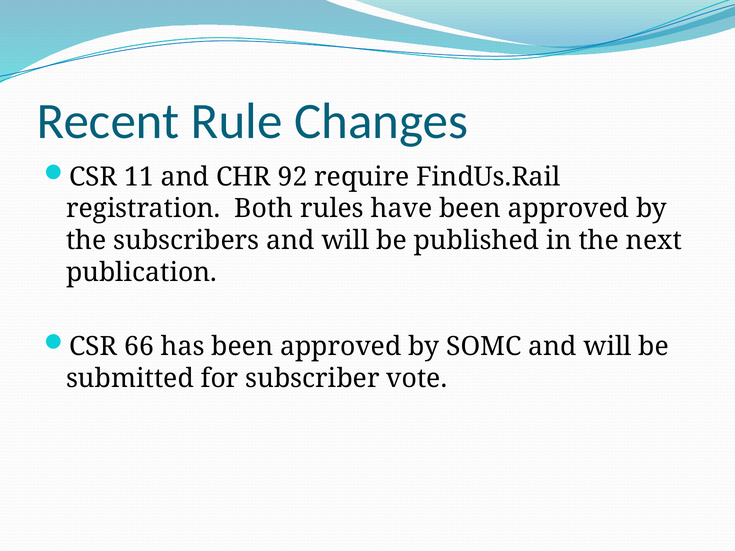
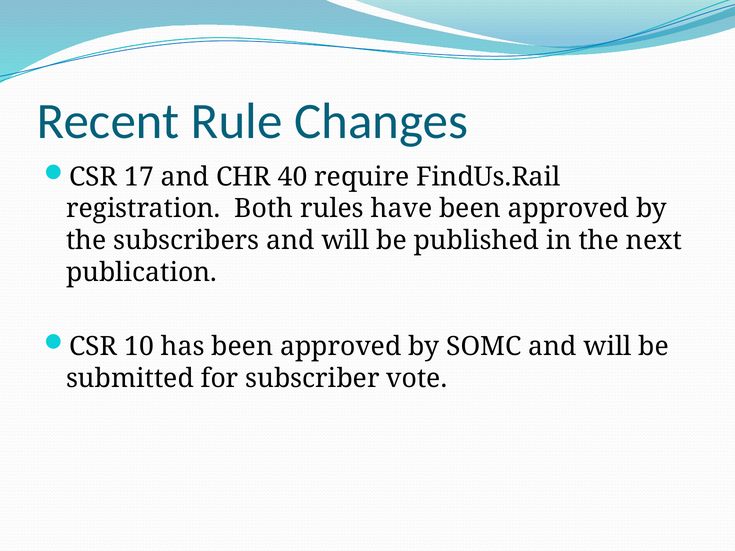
11: 11 -> 17 (139, 177)
92: 92 -> 40 (293, 177)
66: 66 -> 10 (139, 347)
